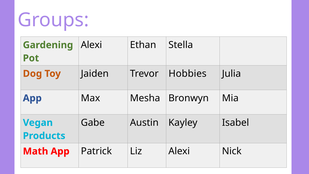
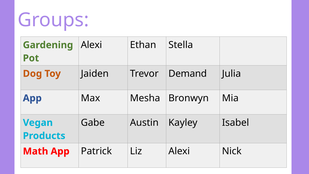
Hobbies: Hobbies -> Demand (188, 74)
